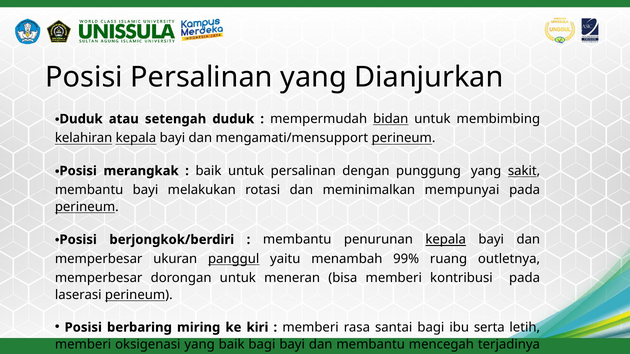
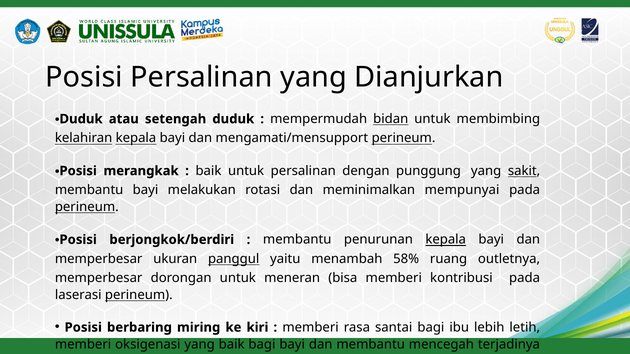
99%: 99% -> 58% (406, 259)
serta: serta -> lebih (489, 328)
